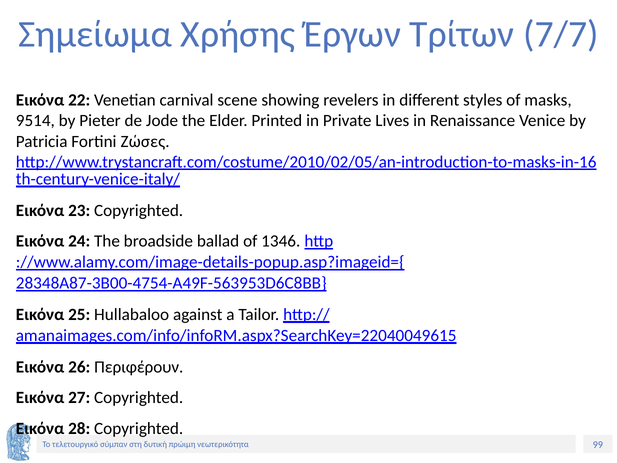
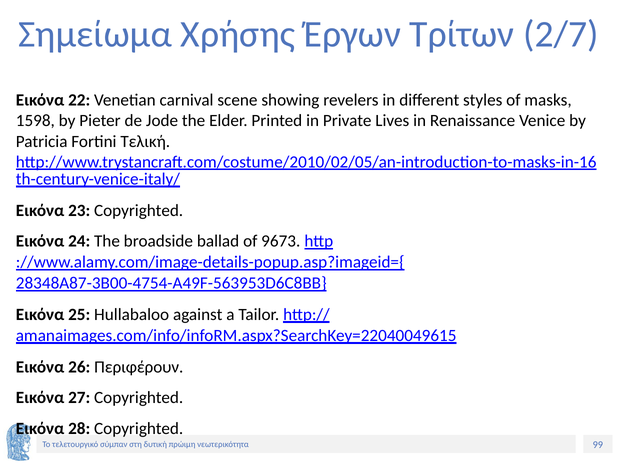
7/7: 7/7 -> 2/7 (561, 34)
9514: 9514 -> 1598 (35, 121)
Ζώσες: Ζώσες -> Τελική (145, 141)
1346: 1346 -> 9673 (281, 241)
